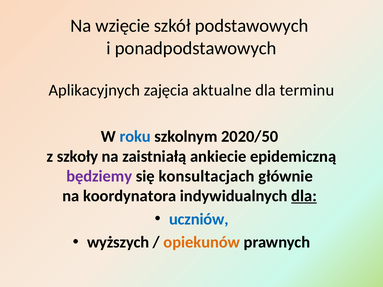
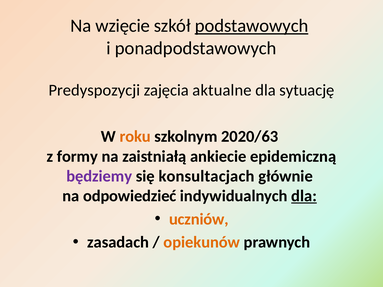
podstawowych underline: none -> present (252, 26)
Aplikacyjnych: Aplikacyjnych -> Predyspozycji (94, 90)
terminu: terminu -> sytuację (307, 90)
roku colour: blue -> orange (135, 137)
2020/50: 2020/50 -> 2020/63 (250, 137)
szkoły: szkoły -> formy (77, 156)
koordynatora: koordynatora -> odpowiedzieć (130, 196)
uczniów colour: blue -> orange (199, 219)
wyższych: wyższych -> zasadach (118, 242)
